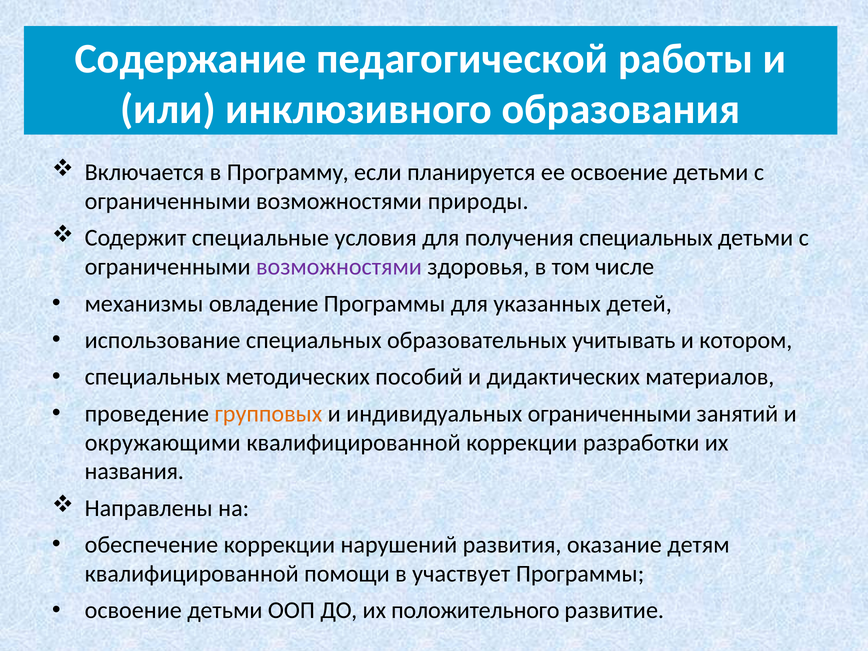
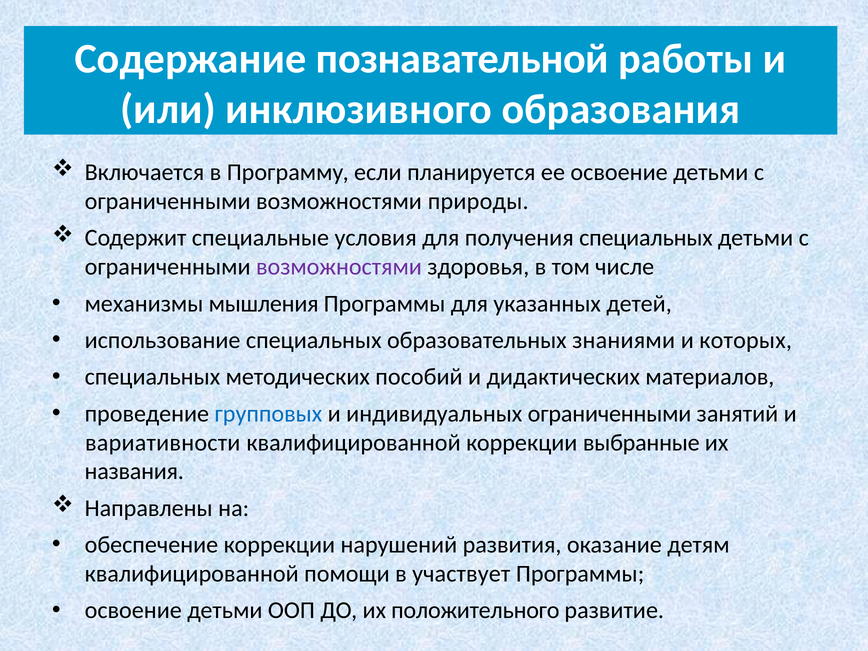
педагогической: педагогической -> познавательной (462, 59)
овладение: овладение -> мышления (264, 304)
учитывать: учитывать -> знаниями (624, 340)
котором: котором -> которых (746, 340)
групповых colour: orange -> blue (268, 414)
окружающими: окружающими -> вариативности (163, 443)
разработки: разработки -> выбранные (641, 443)
